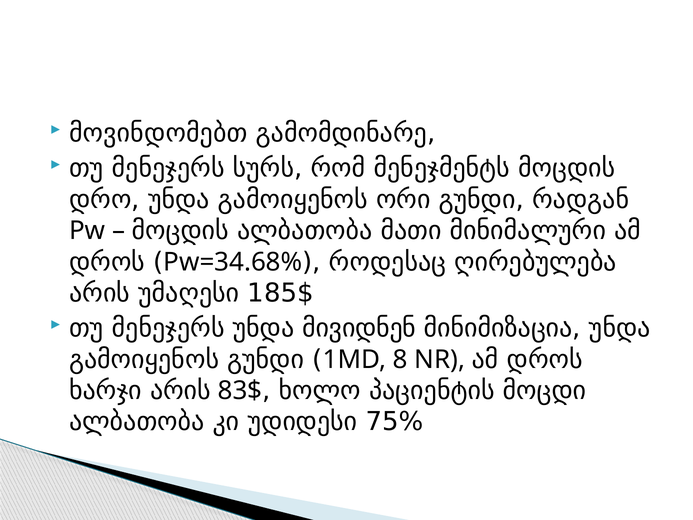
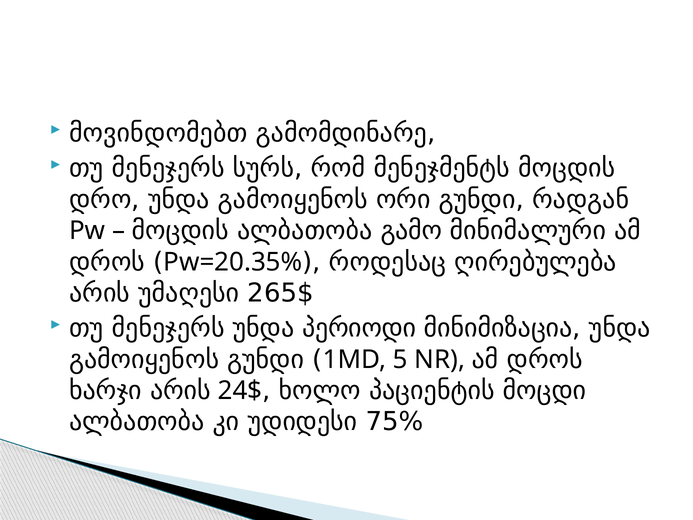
მათი: მათი -> გამო (411, 231)
Pw=34.68%: Pw=34.68% -> Pw=20.35% (233, 262)
185$: 185$ -> 265$ (281, 293)
მივიდნენ: მივიდნენ -> პერიოდი (359, 328)
8: 8 -> 5 (400, 359)
83$: 83$ -> 24$ (240, 390)
